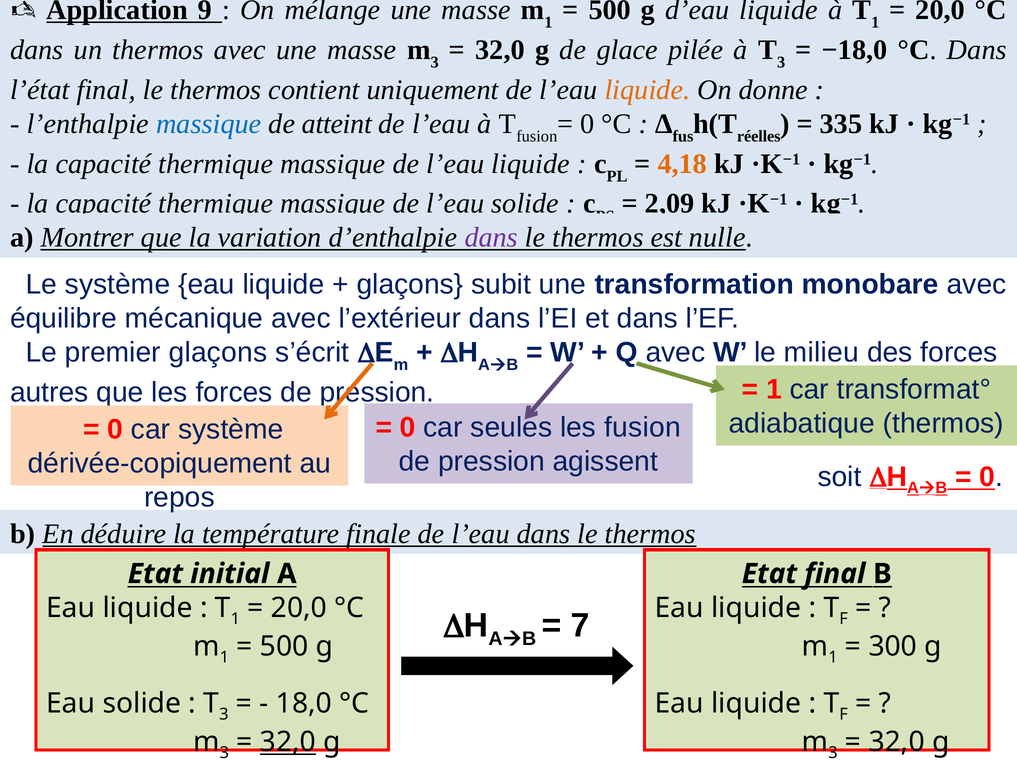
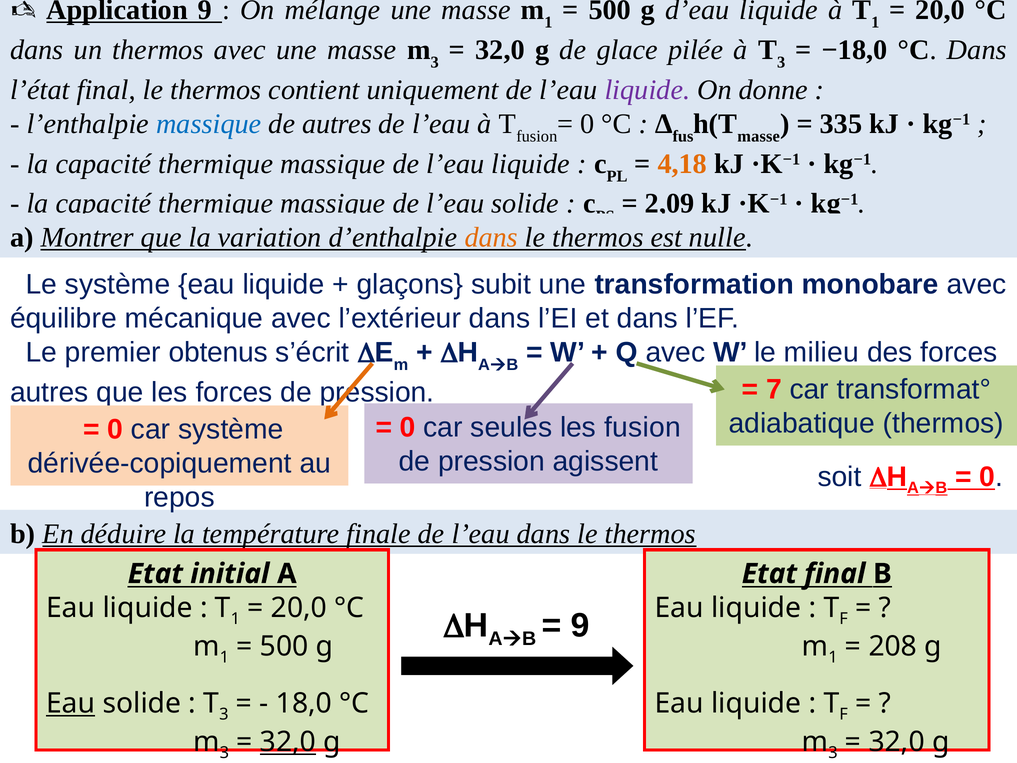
liquide colour: orange -> purple (647, 90)
de atteint: atteint -> autres (337, 124)
réelles: réelles -> masse (759, 136)
dans colour: purple -> orange (491, 237)
premier glaçons: glaçons -> obtenus (218, 352)
1: 1 -> 7 (774, 389)
7: 7 -> 9 (580, 625)
300: 300 -> 208 (893, 646)
Eau underline: none -> present (71, 703)
